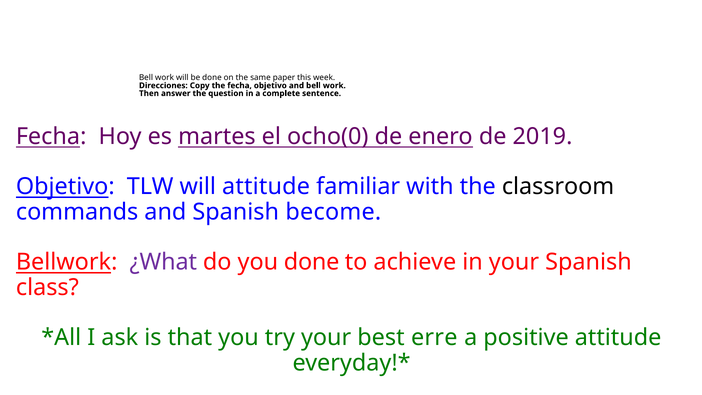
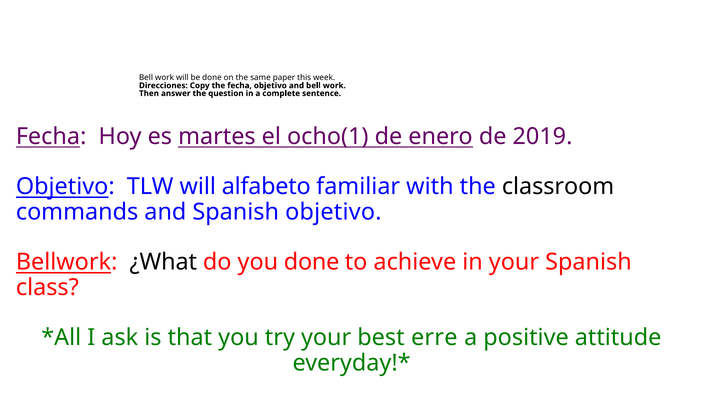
ocho(0: ocho(0 -> ocho(1 (328, 136)
will attitude: attitude -> alfabeto (266, 187)
Spanish become: become -> objetivo (333, 212)
¿What colour: purple -> black (163, 262)
